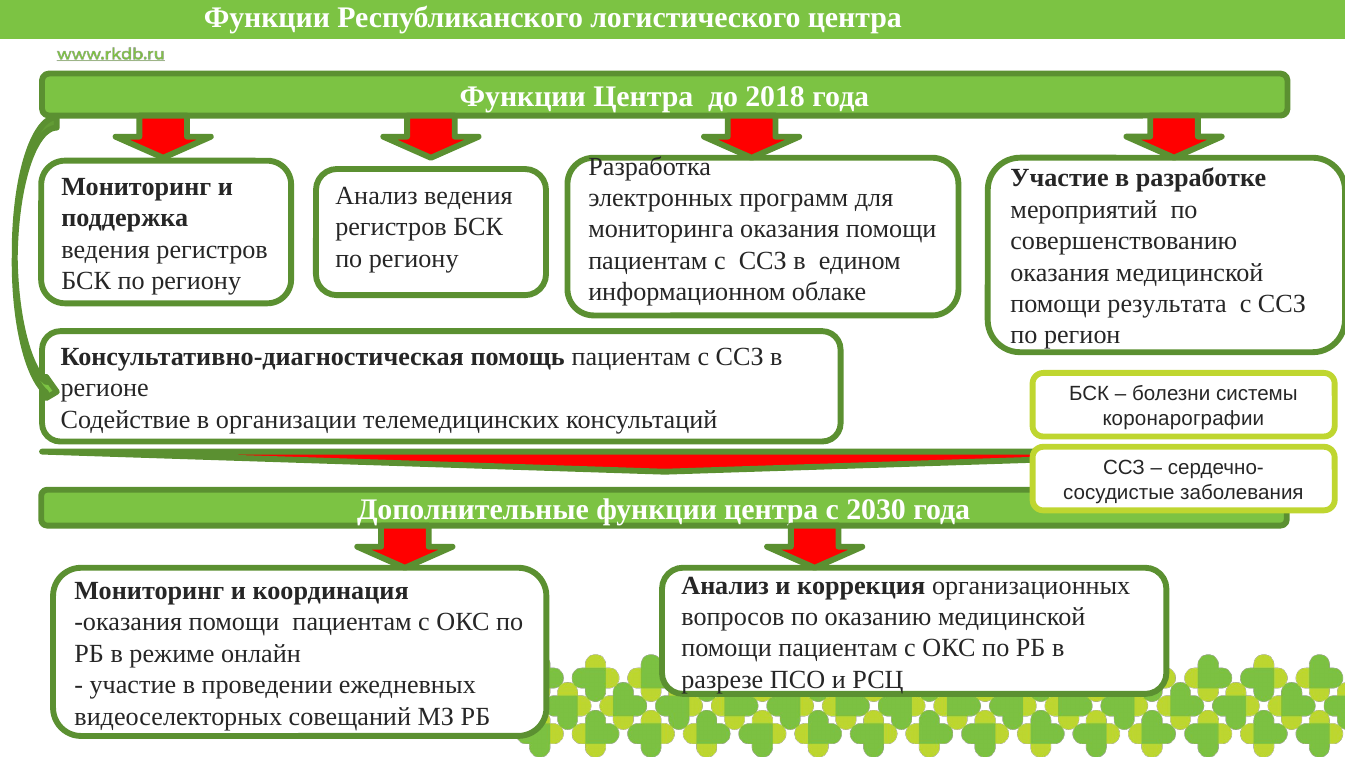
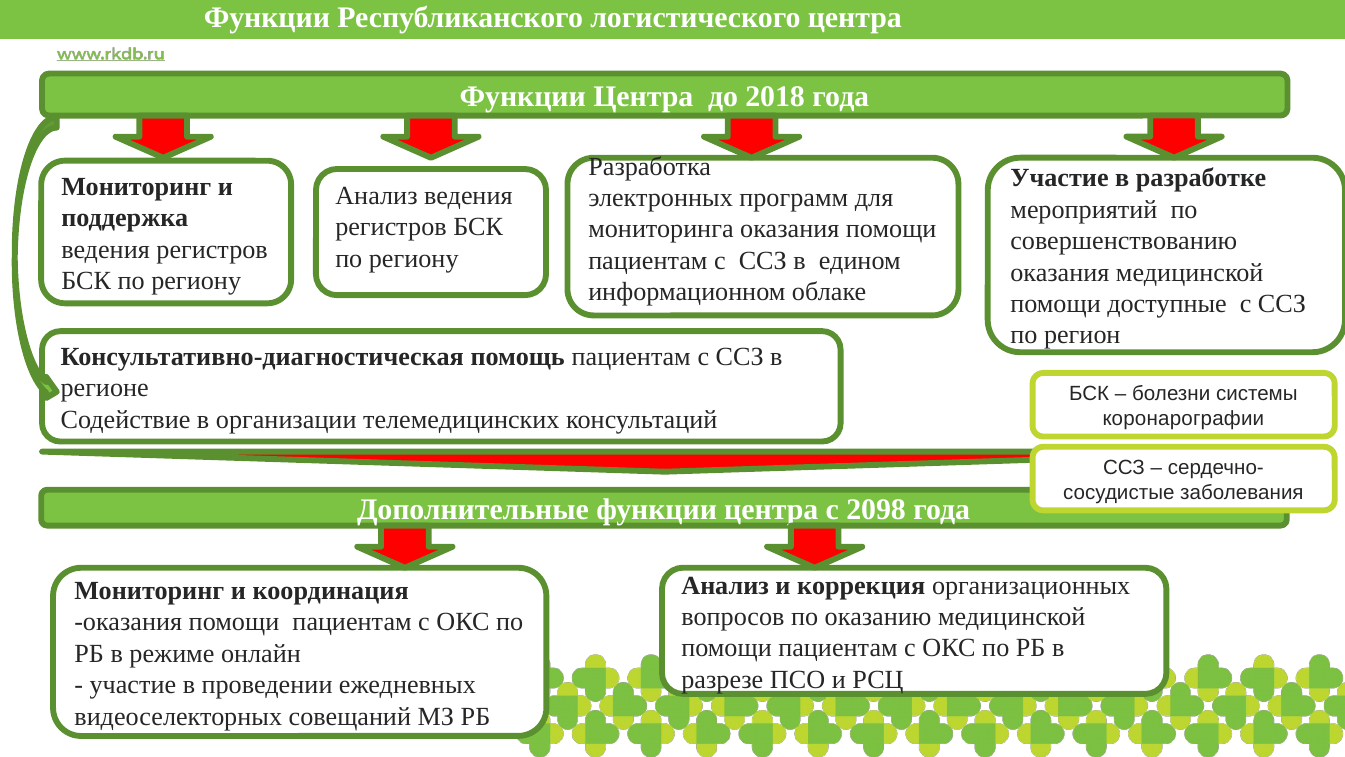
результата: результата -> доступные (1167, 304)
2030: 2030 -> 2098 (876, 509)
